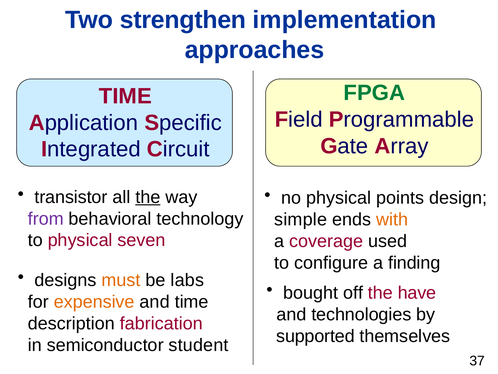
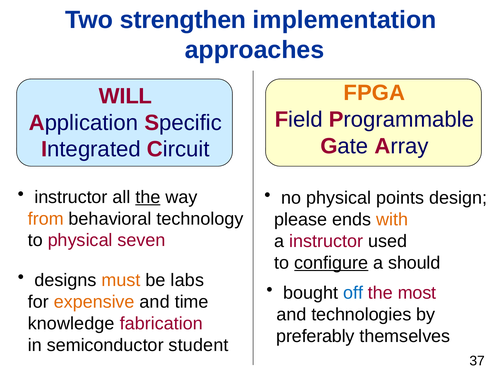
FPGA colour: green -> orange (374, 93)
TIME: TIME -> WILL (125, 96)
transistor: transistor -> instructor (71, 197)
from colour: purple -> orange (46, 218)
simple: simple -> please (301, 219)
a coverage: coverage -> instructor (326, 241)
configure underline: none -> present (331, 262)
finding: finding -> should (414, 262)
off colour: black -> blue (353, 293)
have: have -> most (417, 293)
description: description -> knowledge (71, 323)
supported: supported -> preferably (315, 336)
